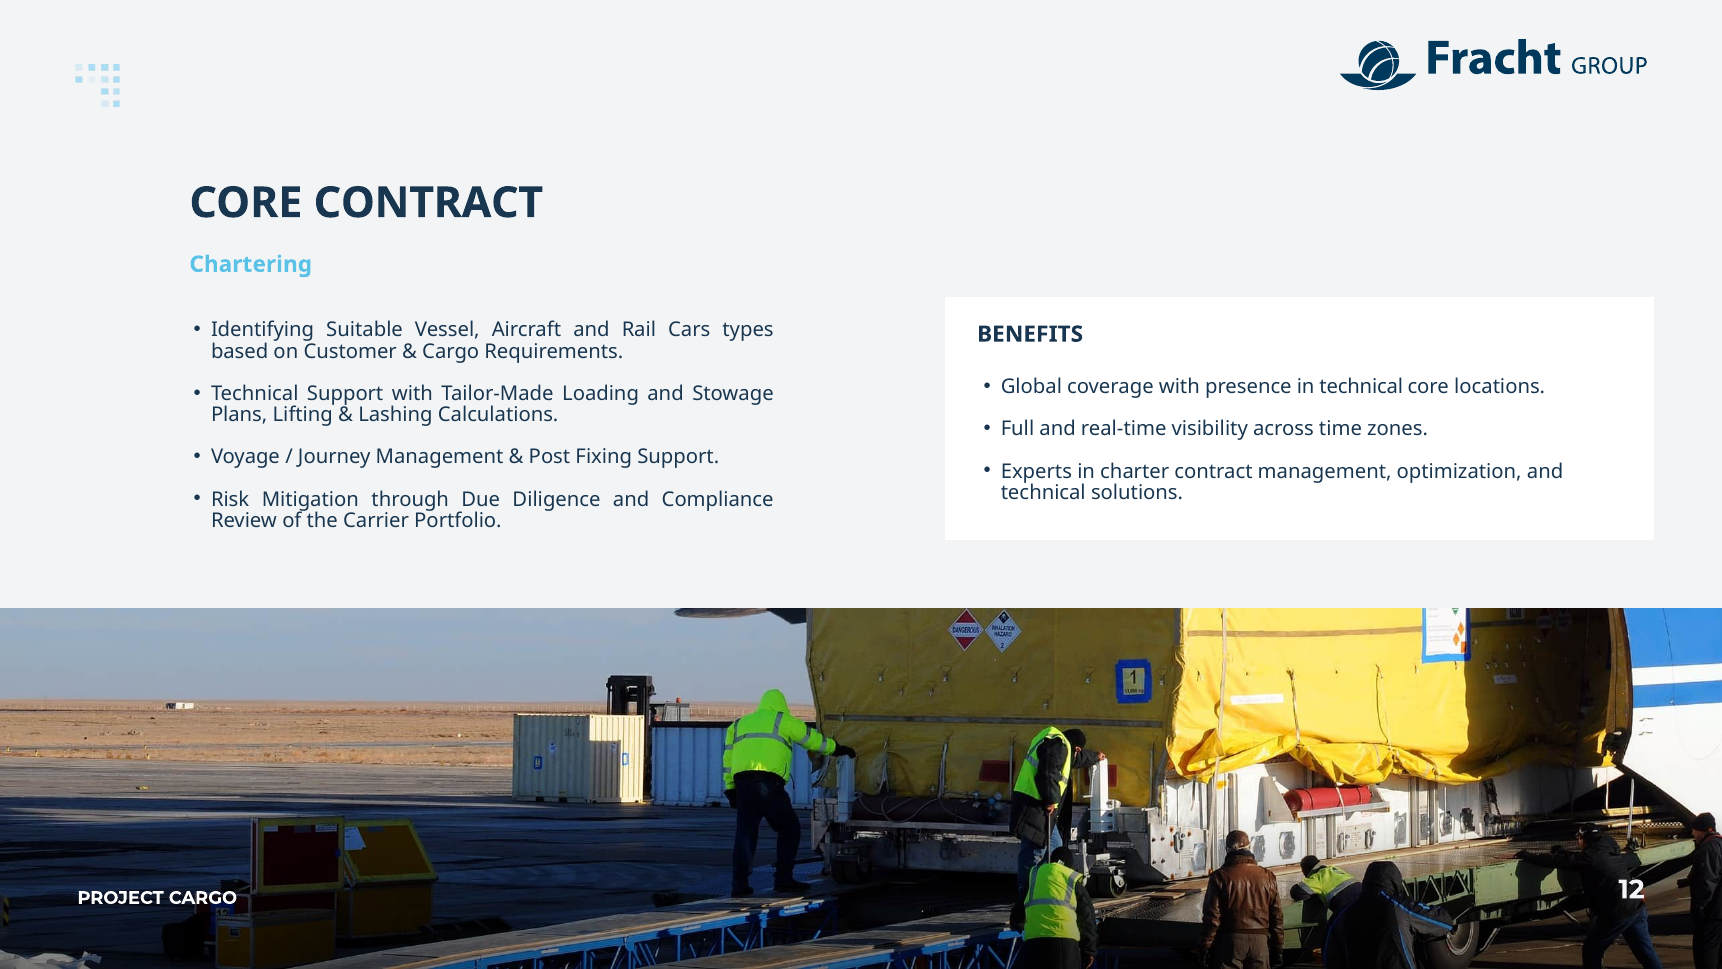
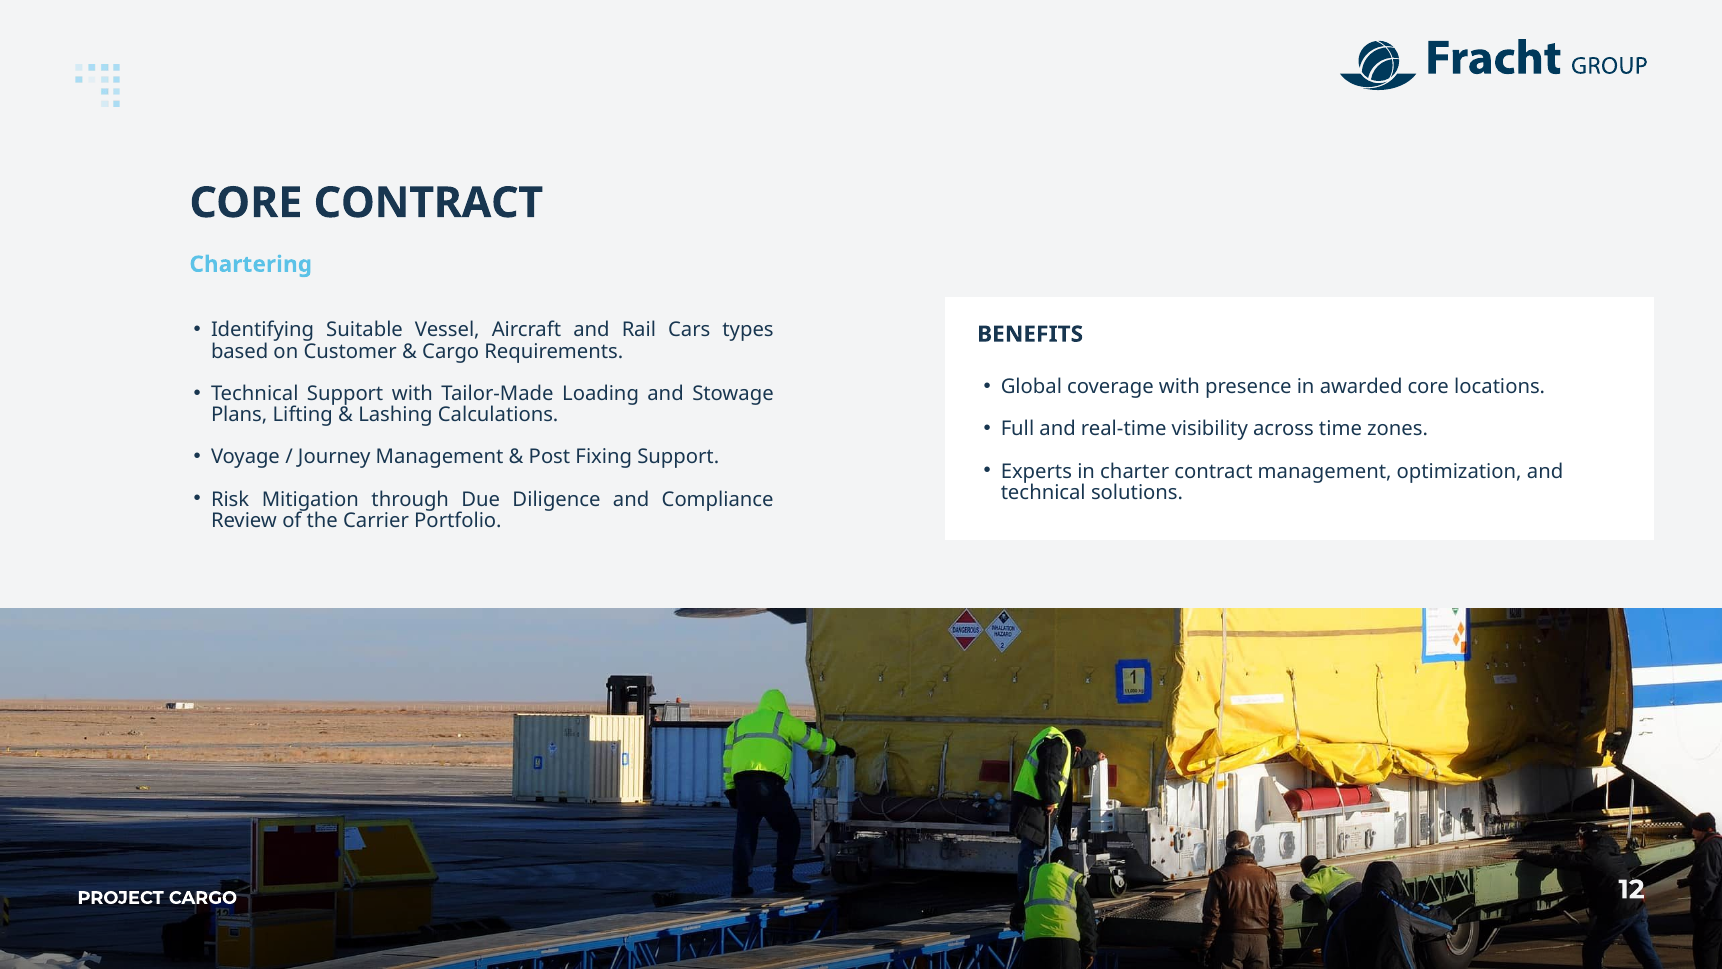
in technical: technical -> awarded (1361, 387)
